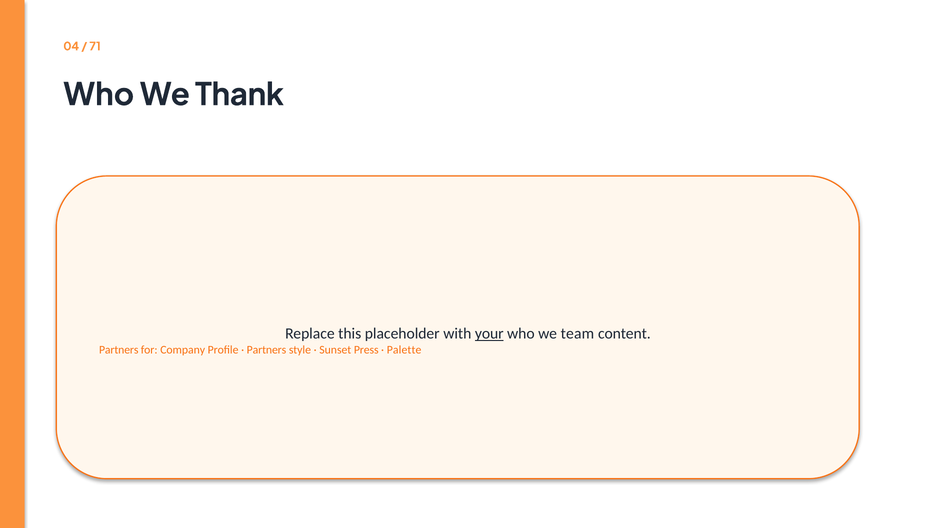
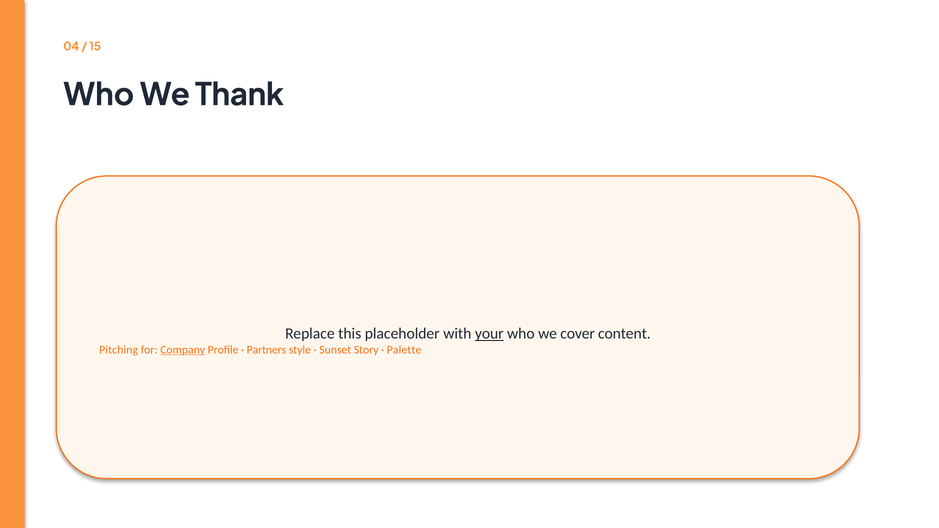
71: 71 -> 15 (95, 47)
team: team -> cover (578, 334)
Partners: Partners -> Pitching (119, 350)
Company underline: none -> present (183, 350)
Press: Press -> Story (366, 350)
